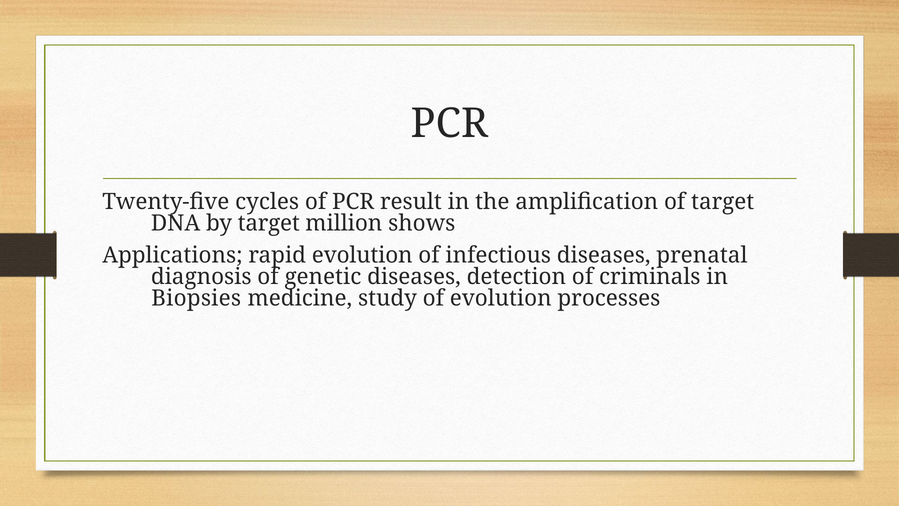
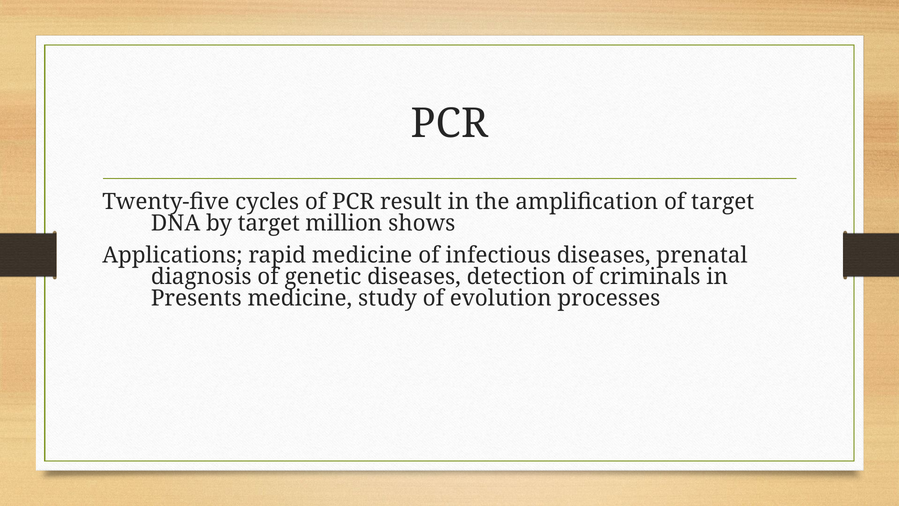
rapid evolution: evolution -> medicine (362, 255)
Biopsies: Biopsies -> Presents (196, 298)
